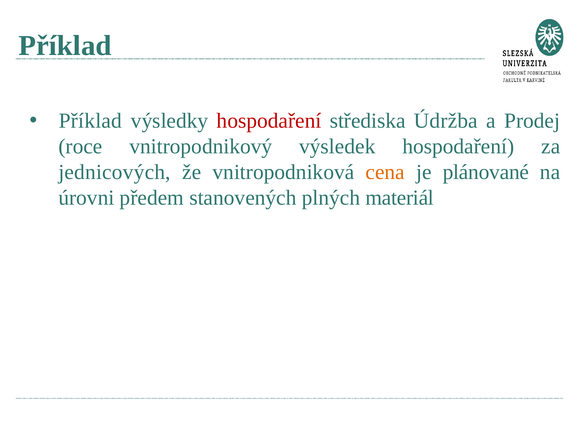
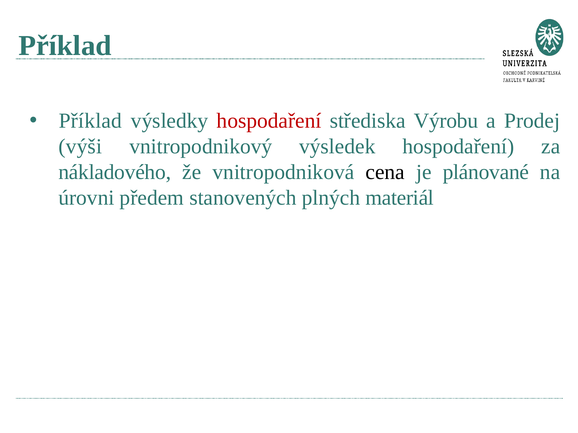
Údržba: Údržba -> Výrobu (446, 121)
roce: roce -> výši (80, 147)
jednicových: jednicových -> nákladového (115, 172)
cena colour: orange -> black (385, 172)
